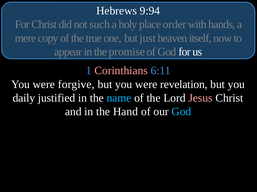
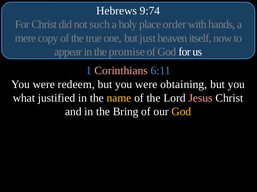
9:94: 9:94 -> 9:74 (150, 11)
forgive: forgive -> redeem (76, 85)
revelation: revelation -> obtaining (184, 85)
daily: daily -> what (24, 98)
name colour: light blue -> yellow (119, 98)
Hand: Hand -> Bring (126, 112)
God colour: light blue -> yellow (181, 112)
